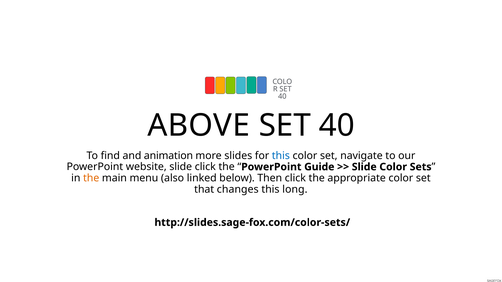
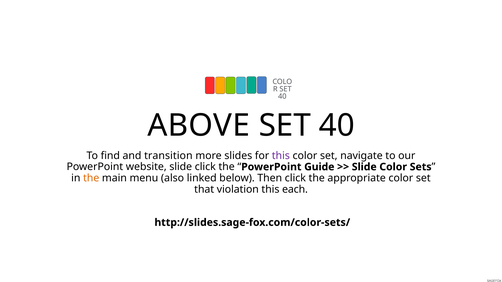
animation: animation -> transition (168, 156)
this colour: blue -> purple (281, 156)
changes: changes -> violation (238, 190)
long: long -> each (295, 190)
